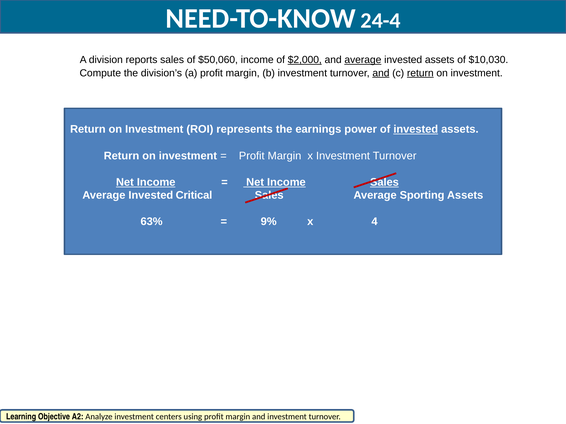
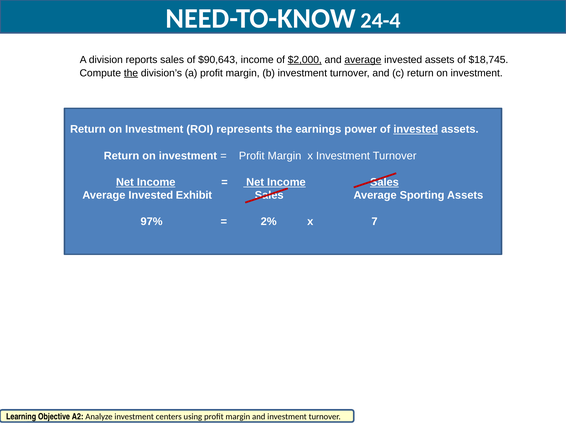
$50,060: $50,060 -> $90,643 (218, 60)
$10,030: $10,030 -> $18,745 (488, 60)
the underline: none -> present (131, 73)
and underline: present -> none (381, 73)
return underline: present -> none (420, 73)
Critical: Critical -> Exhibit (194, 196)
63%: 63% -> 97% (152, 222)
9%: 9% -> 2% (269, 222)
4: 4 -> 7 (375, 222)
